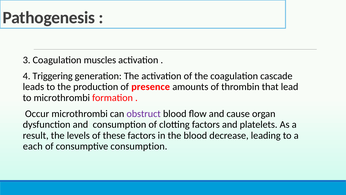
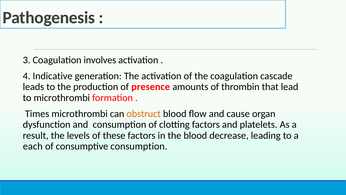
muscles: muscles -> involves (100, 60)
Triggering: Triggering -> Indicative (53, 76)
Occur: Occur -> Times (37, 113)
obstruct colour: purple -> orange (144, 113)
